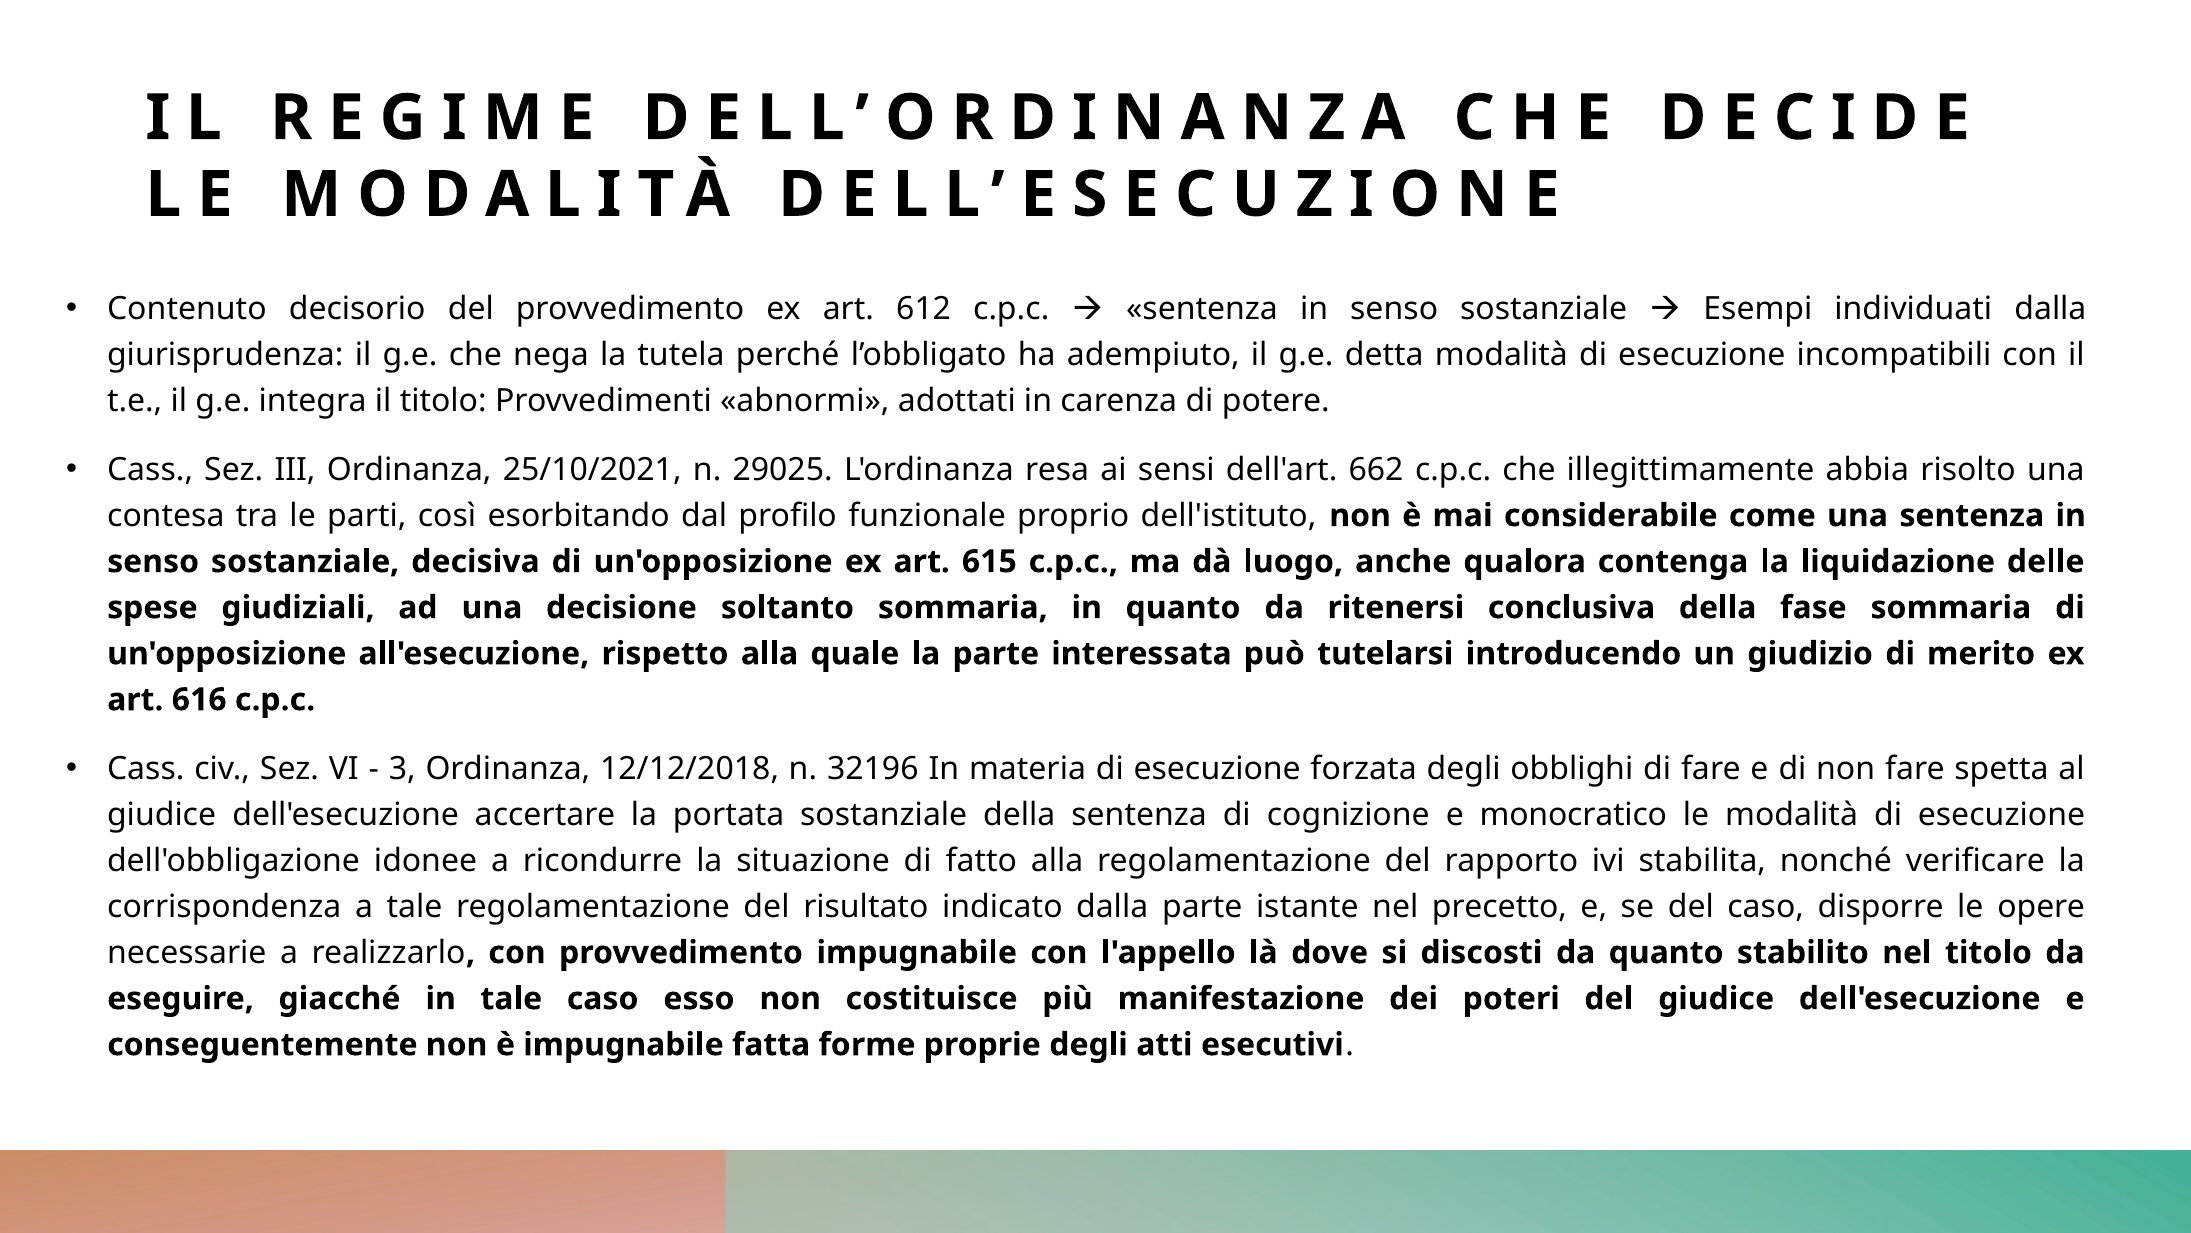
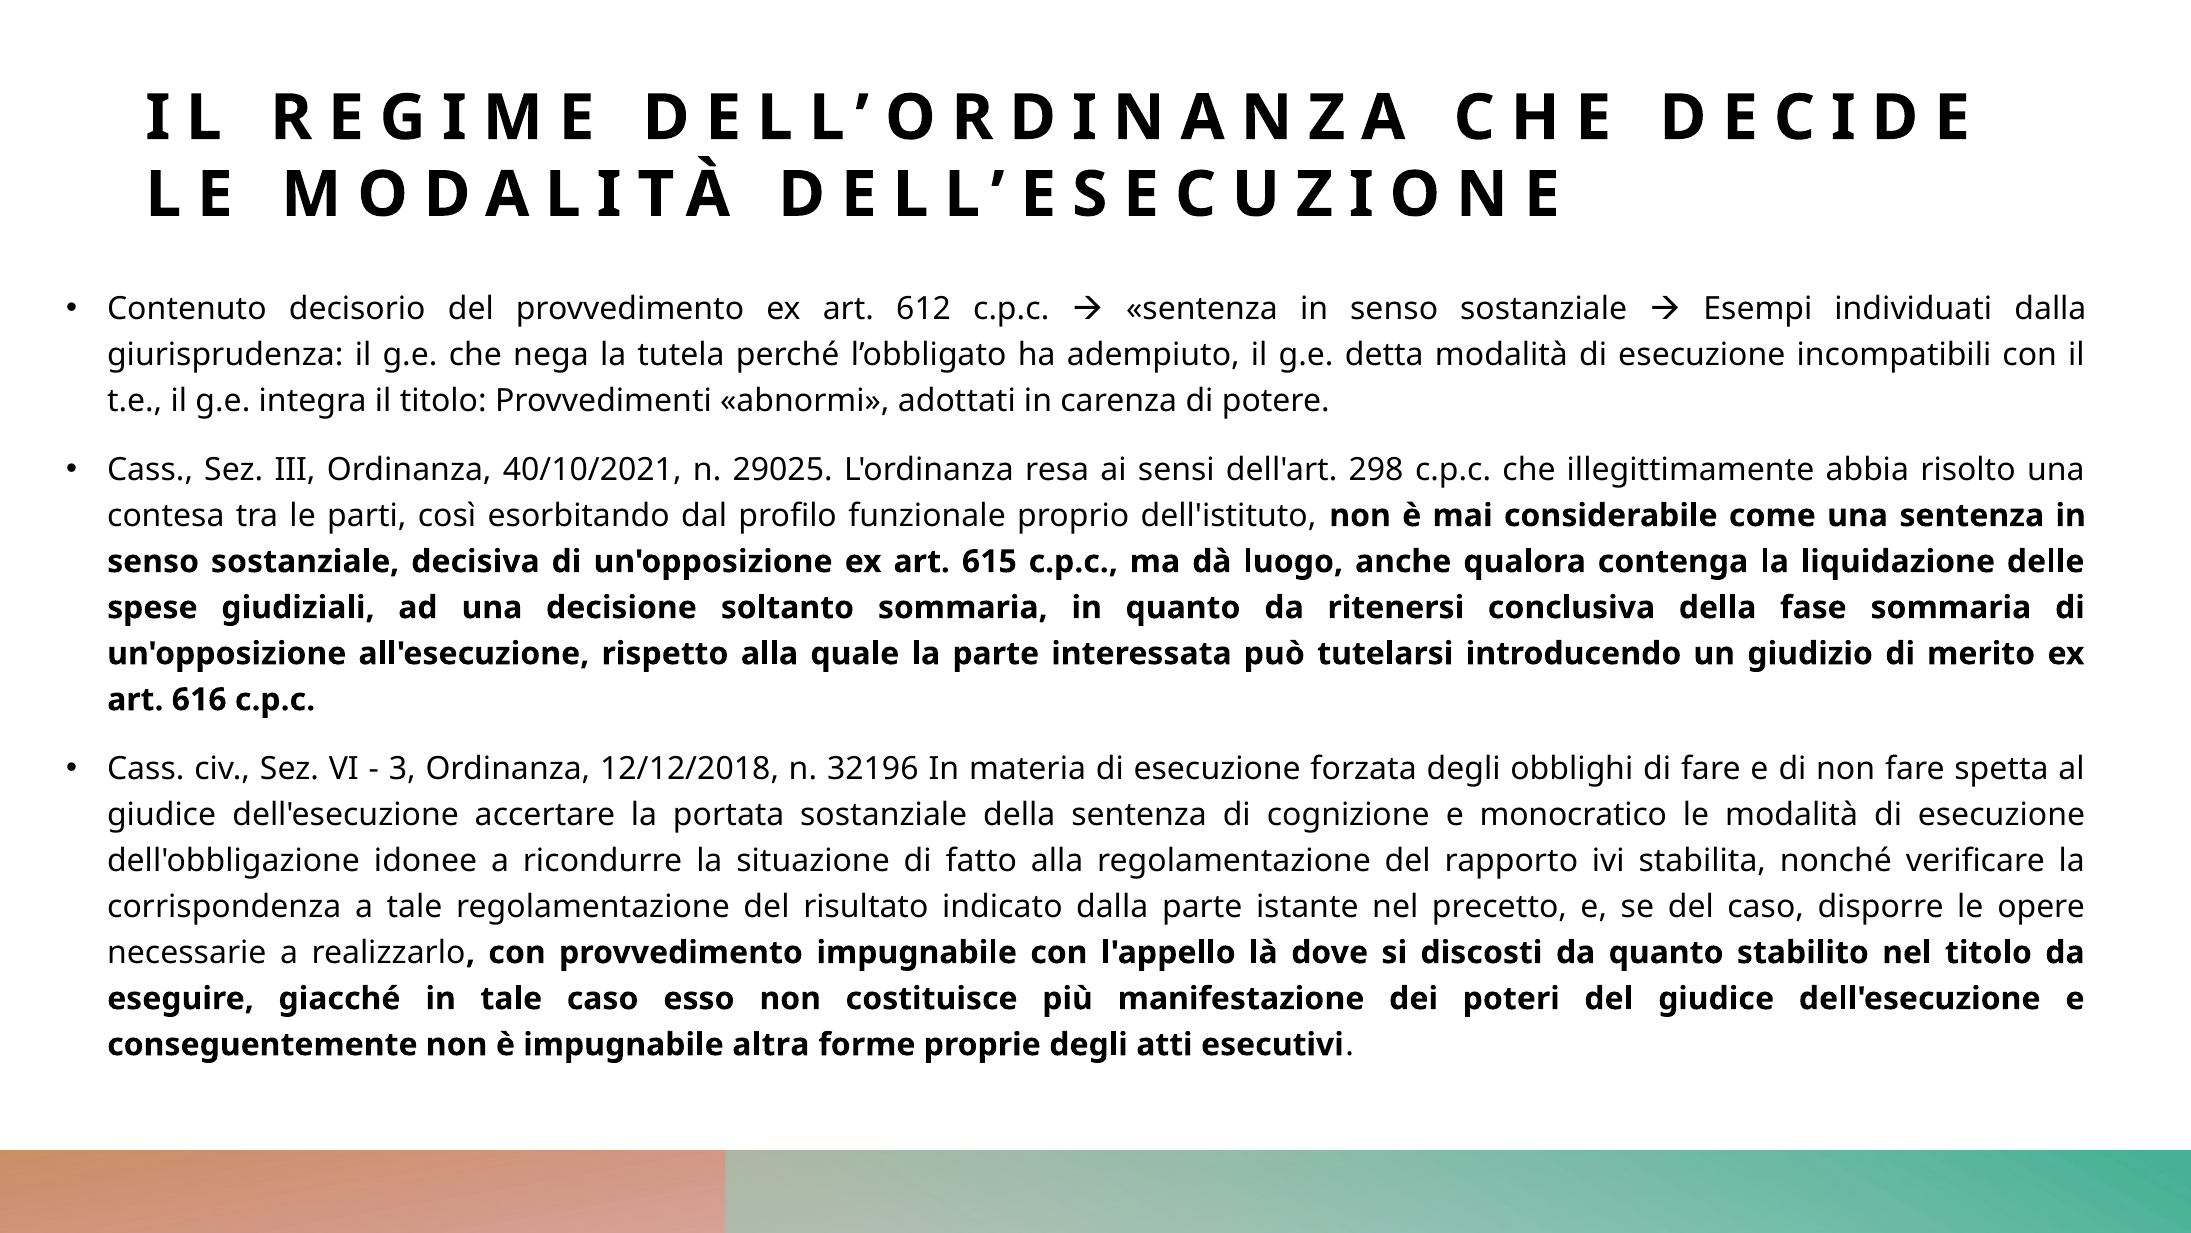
25/10/2021: 25/10/2021 -> 40/10/2021 (592, 469)
662: 662 -> 298 (1376, 469)
fatta: fatta -> altra (771, 1044)
